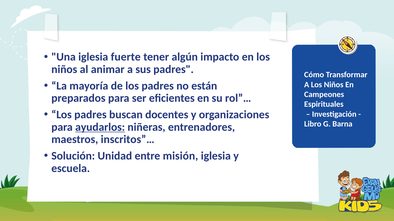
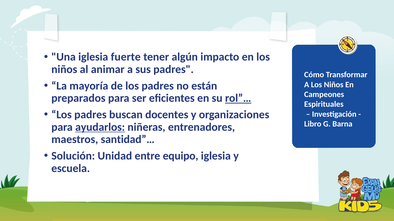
rol”… underline: none -> present (238, 98)
inscritos”…: inscritos”… -> santidad”… (128, 140)
misión: misión -> equipo (181, 156)
